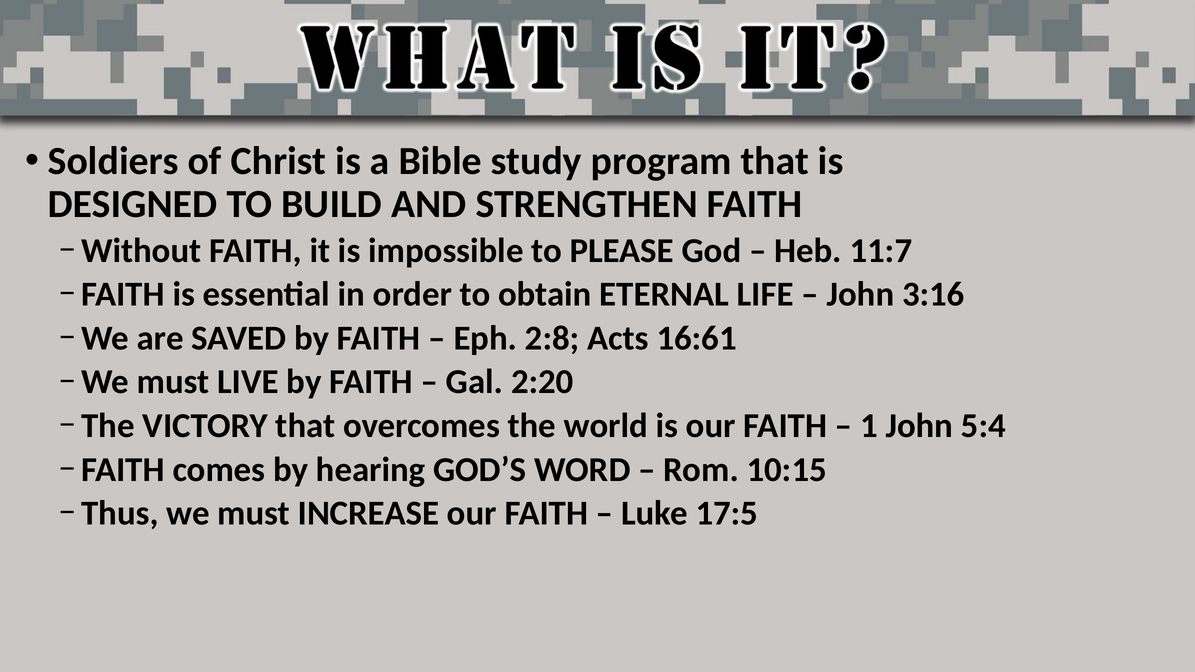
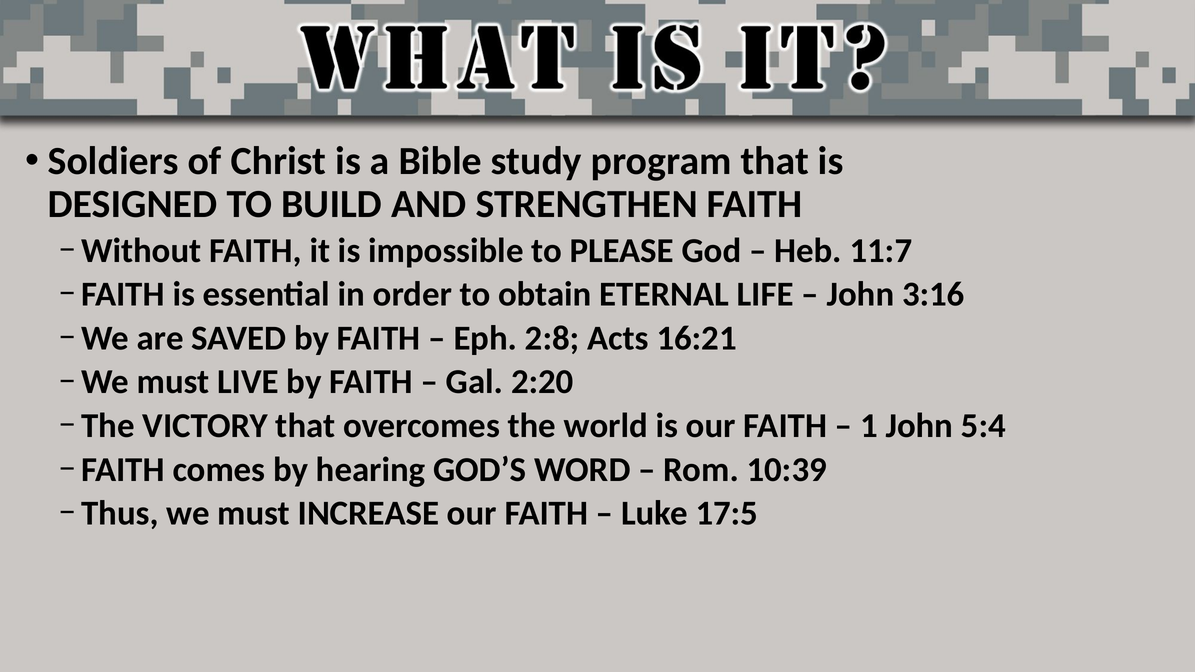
16:61: 16:61 -> 16:21 (697, 338)
10:15: 10:15 -> 10:39 (787, 470)
